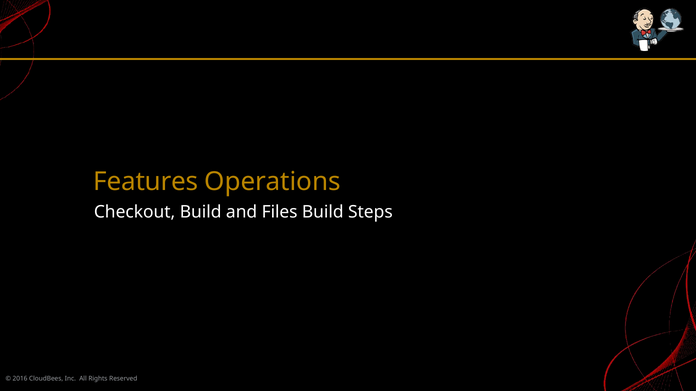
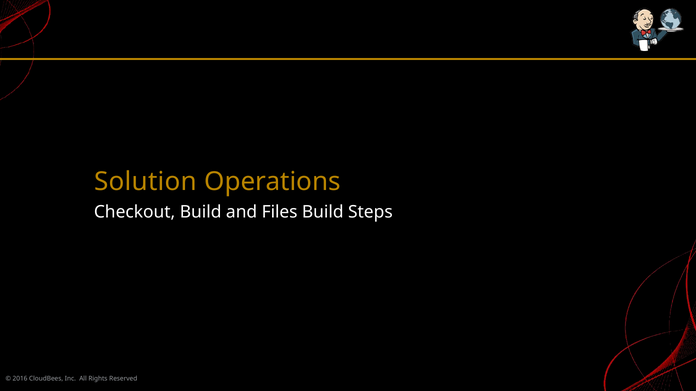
Features: Features -> Solution (146, 182)
